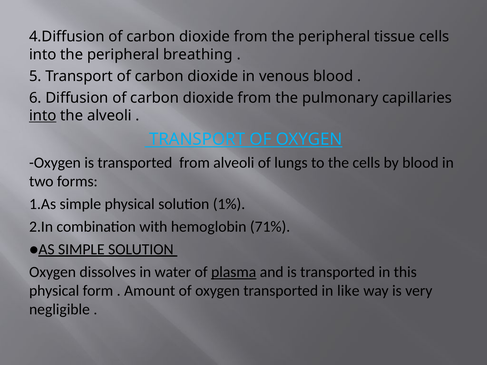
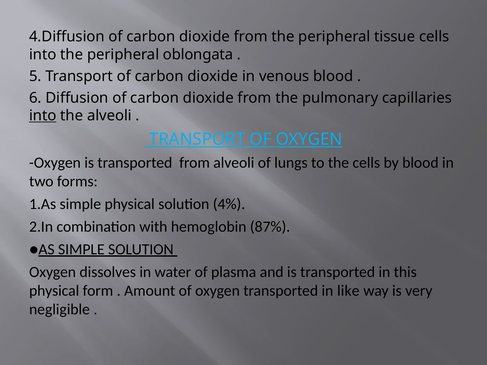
breathing: breathing -> oblongata (198, 55)
1%: 1% -> 4% (229, 204)
71%: 71% -> 87% (270, 227)
plasma underline: present -> none (234, 272)
